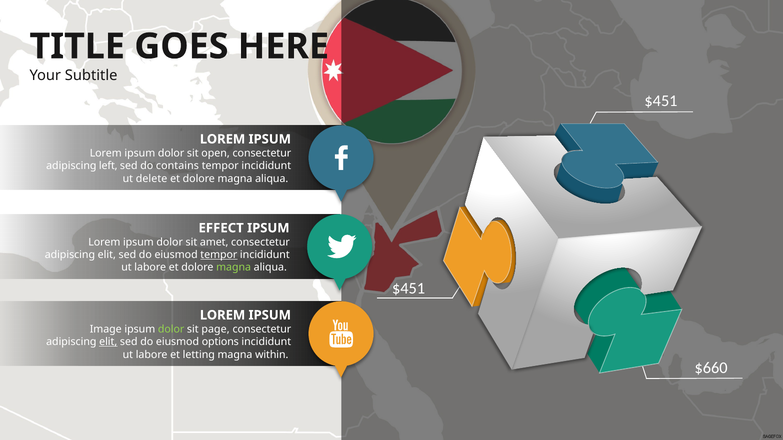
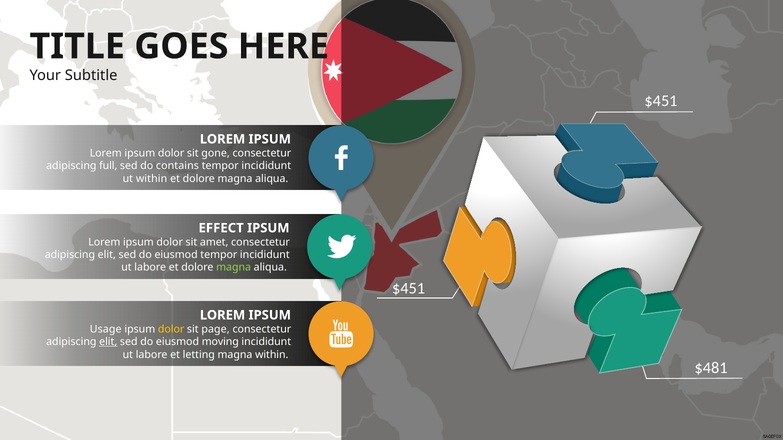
open: open -> gone (216, 153)
left: left -> full (108, 166)
ut delete: delete -> within (152, 179)
tempor underline: present -> none (219, 255)
Image: Image -> Usage (106, 329)
dolor colour: light green -> yellow (171, 329)
options: options -> moving (220, 342)
$660: $660 -> $481 (711, 368)
